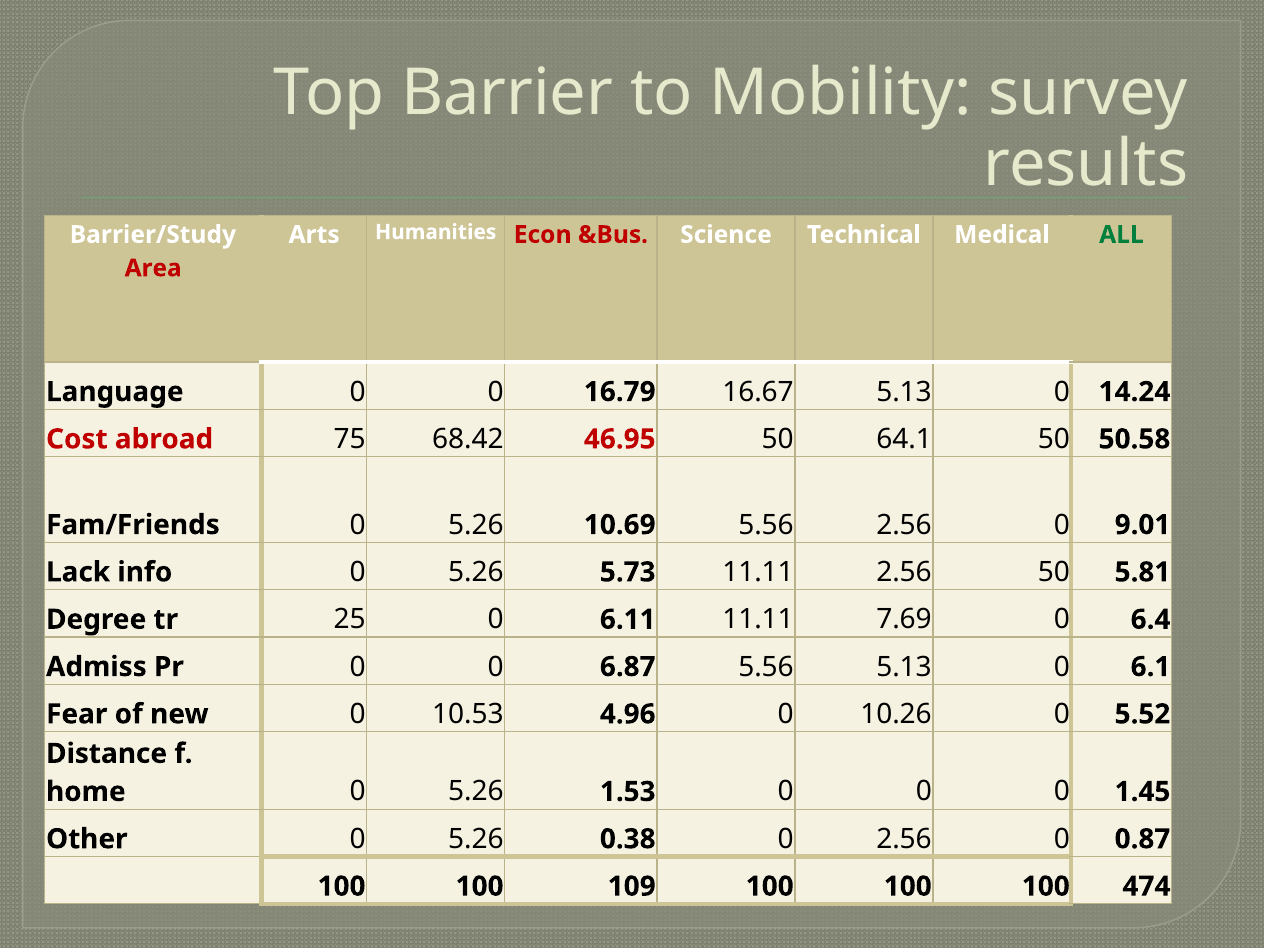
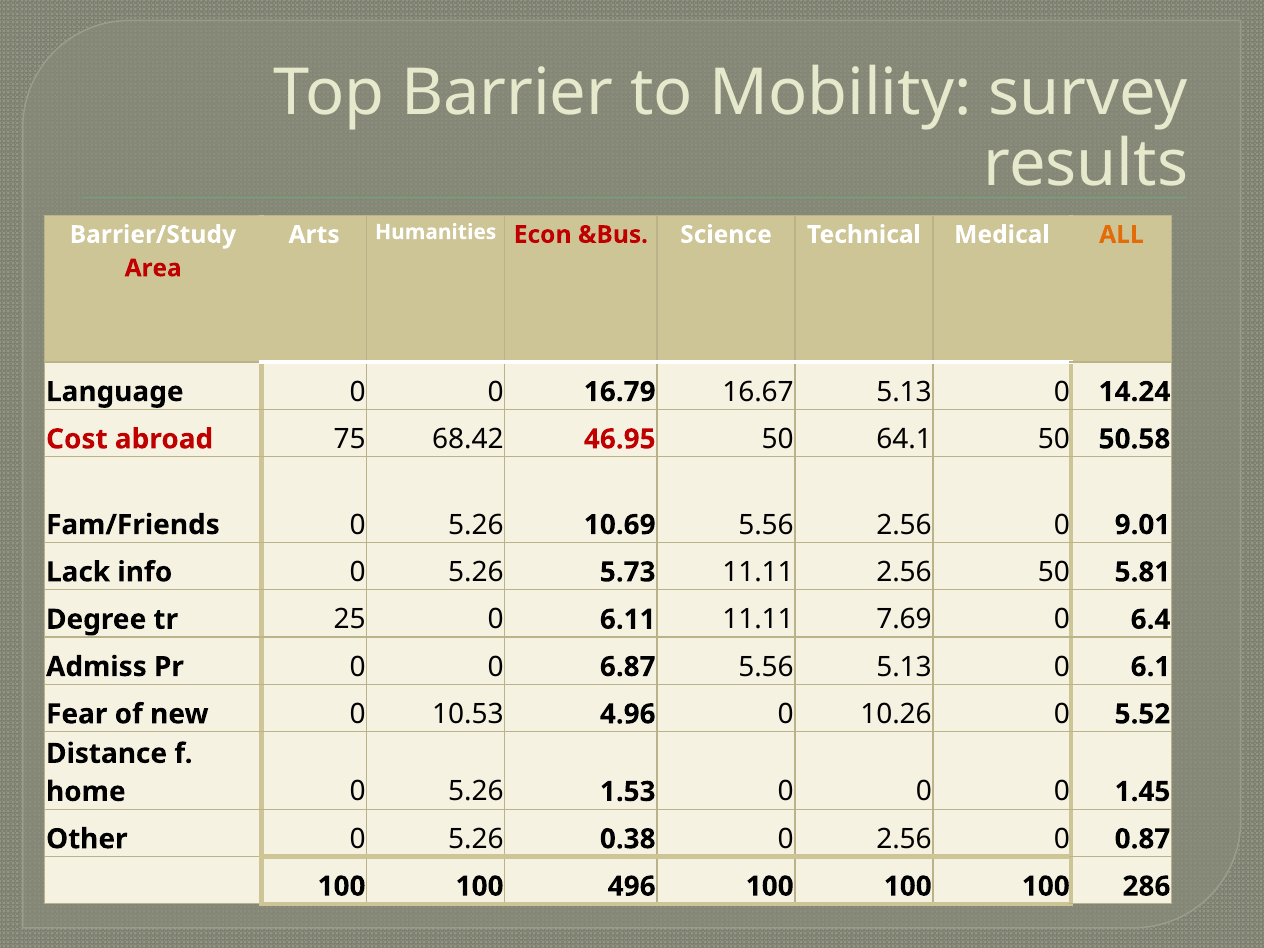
ALL colour: green -> orange (1121, 235)
109: 109 -> 496 (632, 886)
474: 474 -> 286 (1146, 886)
